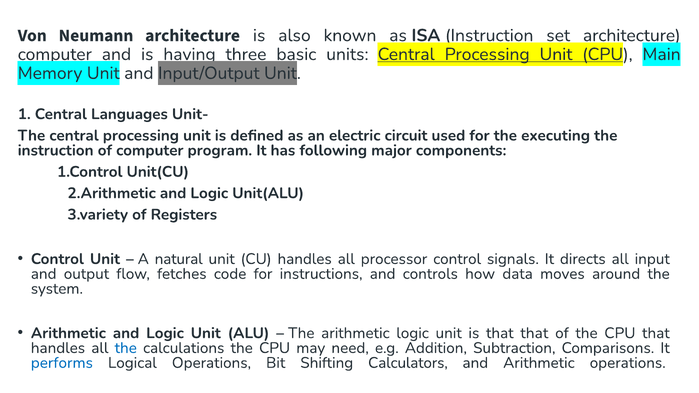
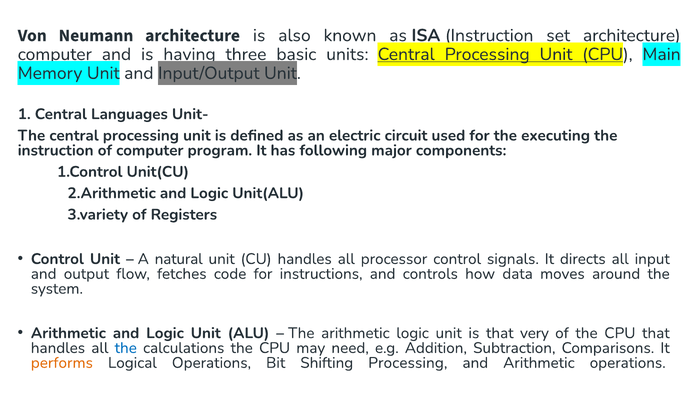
that that: that -> very (534, 333)
performs colour: blue -> orange (62, 363)
Shifting Calculators: Calculators -> Processing (408, 363)
